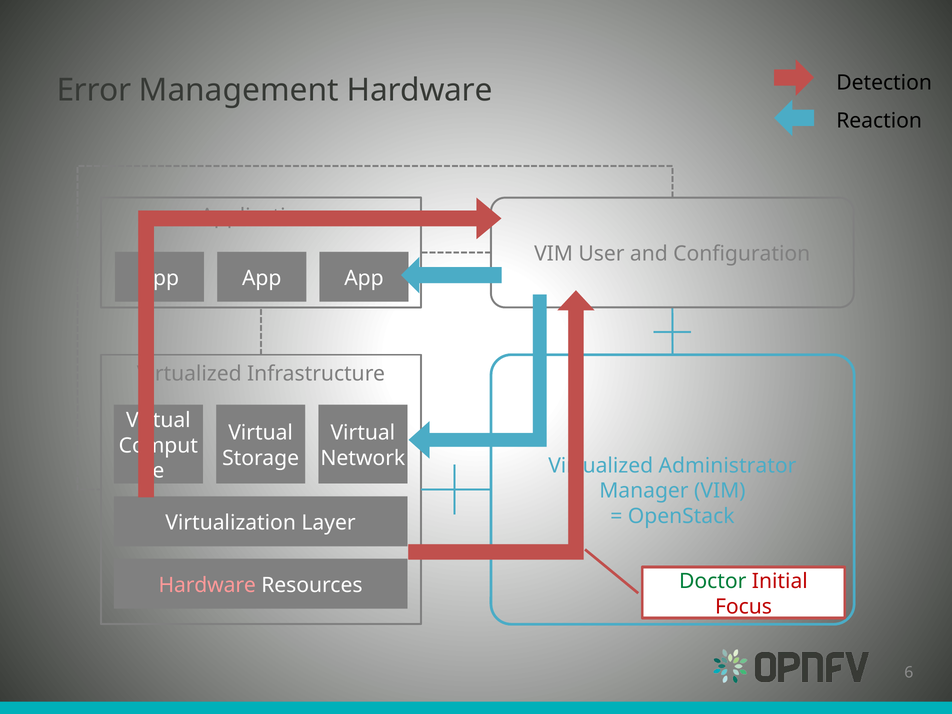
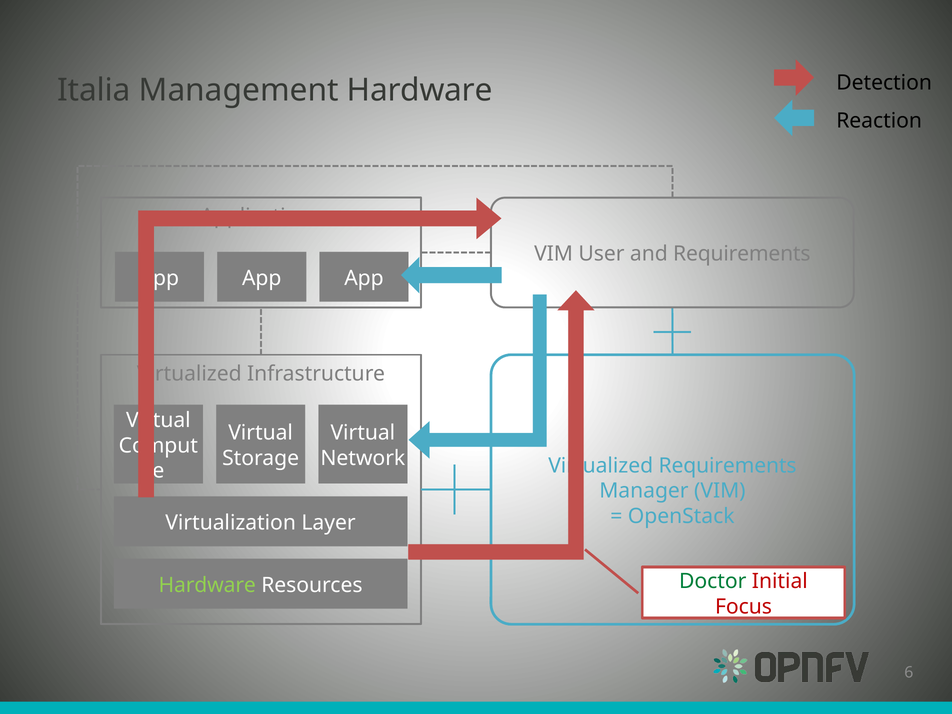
Error: Error -> Italia (94, 90)
and Configuration: Configuration -> Requirements (742, 254)
Administrator: Administrator -> Requirements (728, 466)
Hardware colour: pink -> light green (207, 585)
